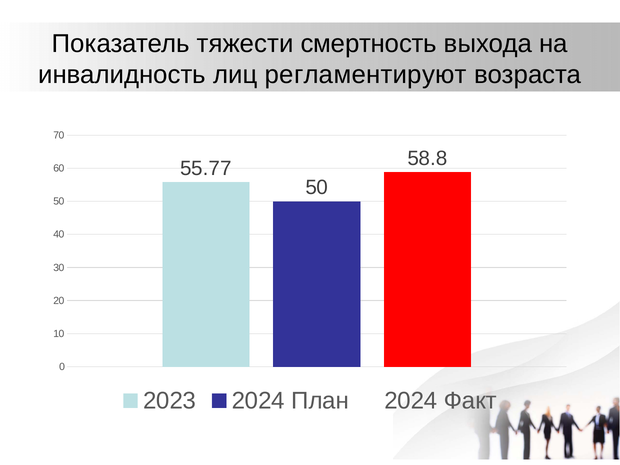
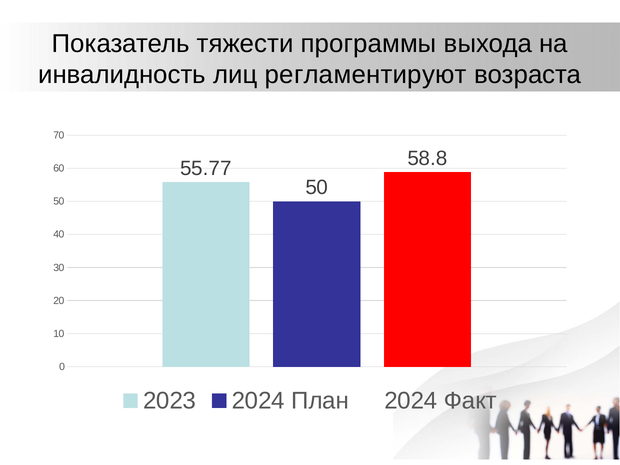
смертность: смертность -> программы (369, 44)
